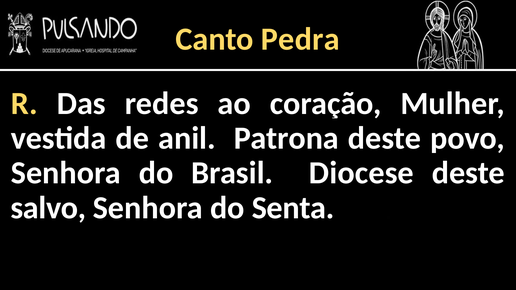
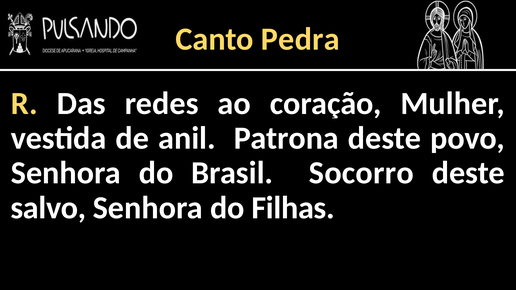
Diocese: Diocese -> Socorro (361, 173)
Senta: Senta -> Filhas (293, 208)
